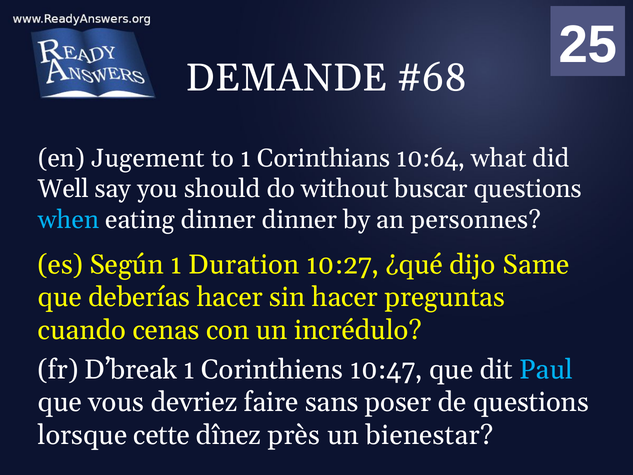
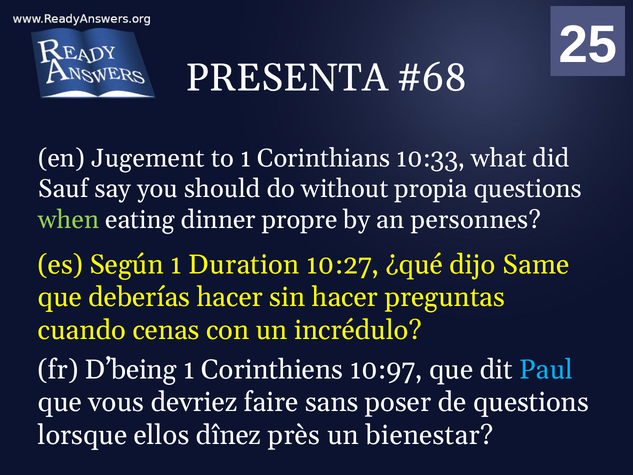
DEMANDE: DEMANDE -> PRESENTA (287, 78)
10:64: 10:64 -> 10:33 (431, 158)
Well: Well -> Sauf (63, 189)
buscar: buscar -> propia (431, 189)
when colour: light blue -> light green (69, 220)
dinner dinner: dinner -> propre (300, 220)
D’break: D’break -> D’being (131, 370)
10:47: 10:47 -> 10:97 (386, 370)
cette: cette -> ellos (162, 435)
